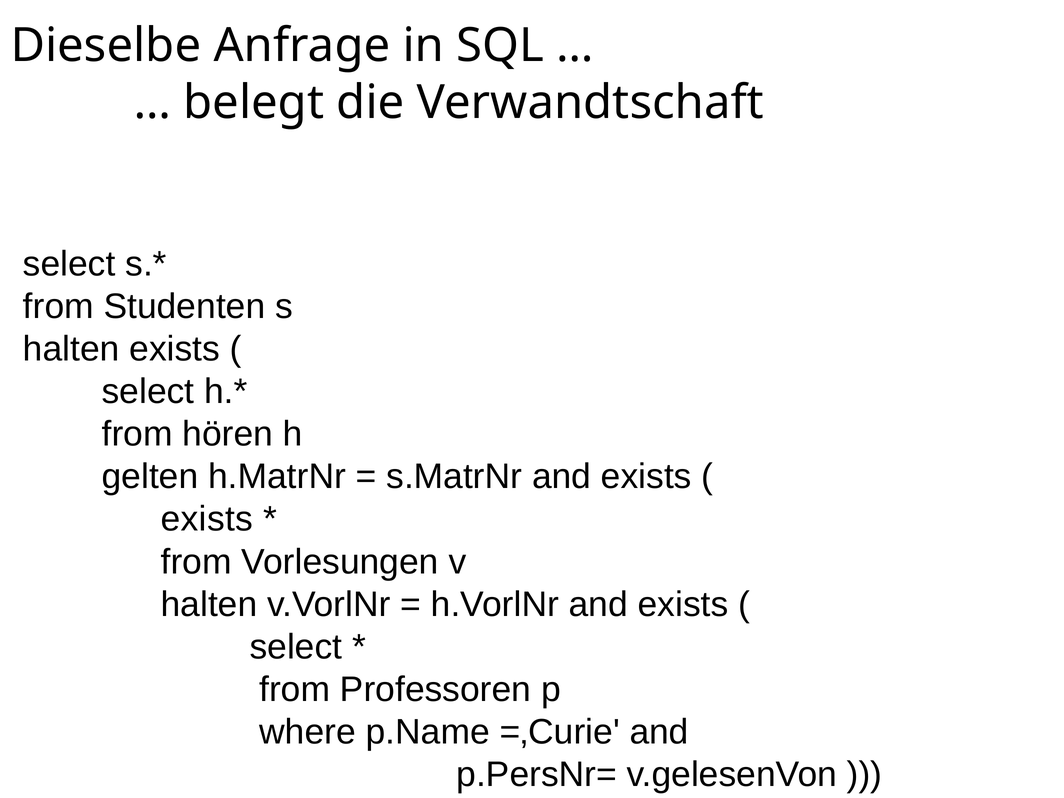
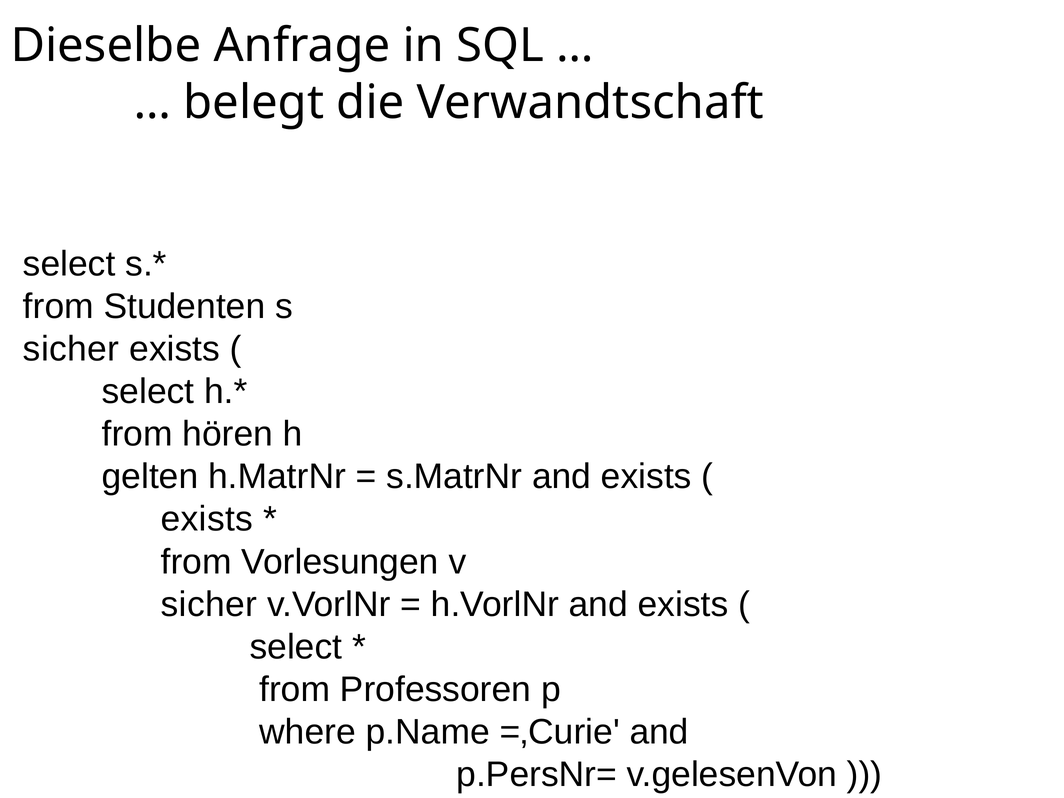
halten: halten -> sicher (71, 349)
halten: halten -> sicher (209, 604)
